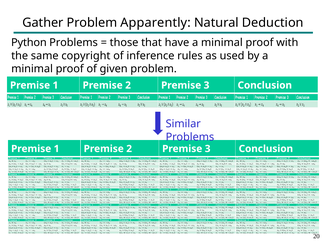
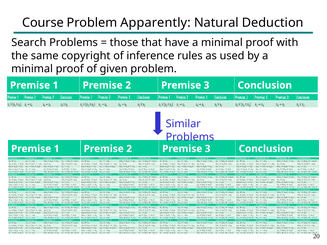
Gather: Gather -> Course (43, 23)
Python: Python -> Search (29, 43)
